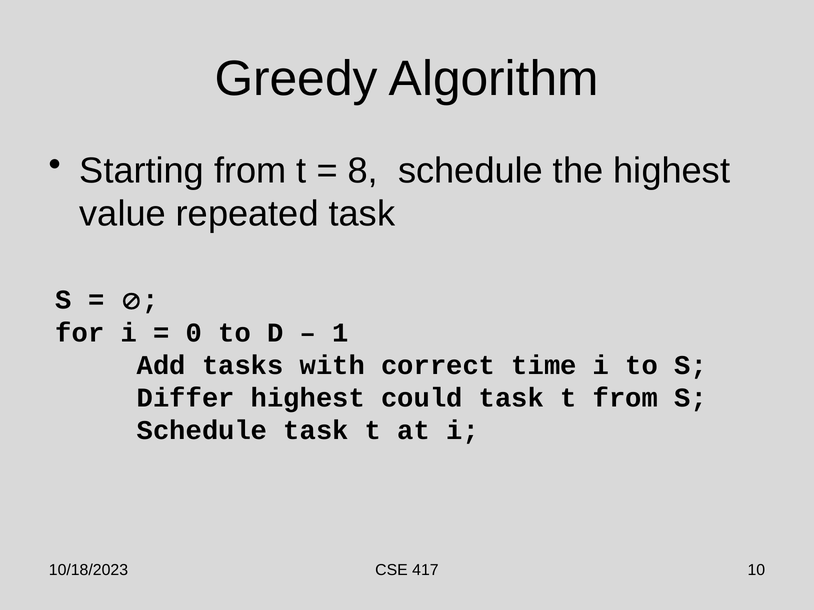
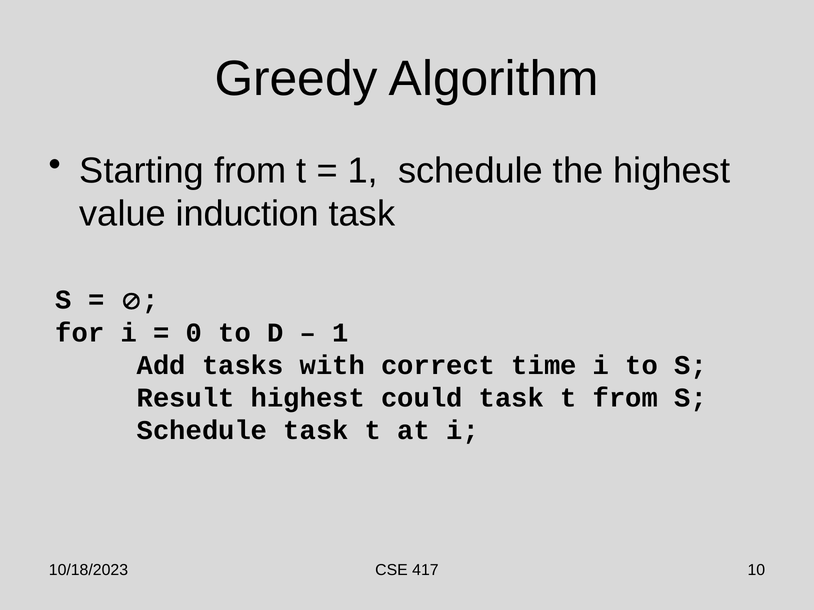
8: 8 -> 1 (363, 171)
repeated: repeated -> induction (247, 214)
Differ: Differ -> Result (186, 398)
